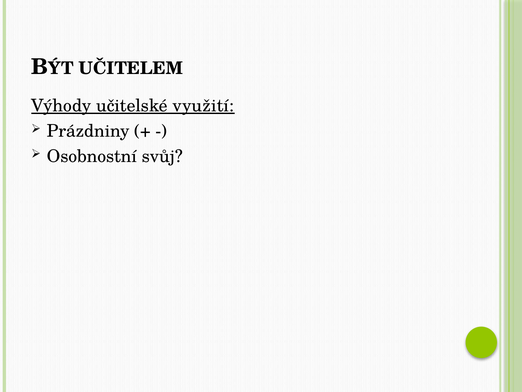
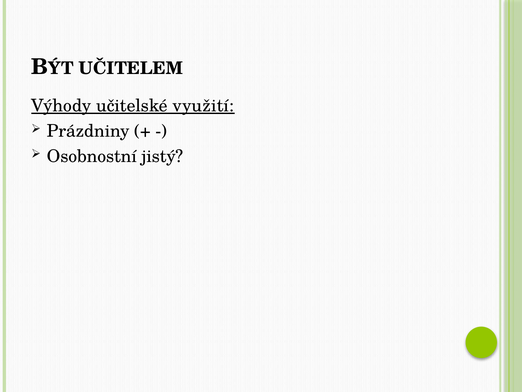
svůj: svůj -> jistý (162, 156)
